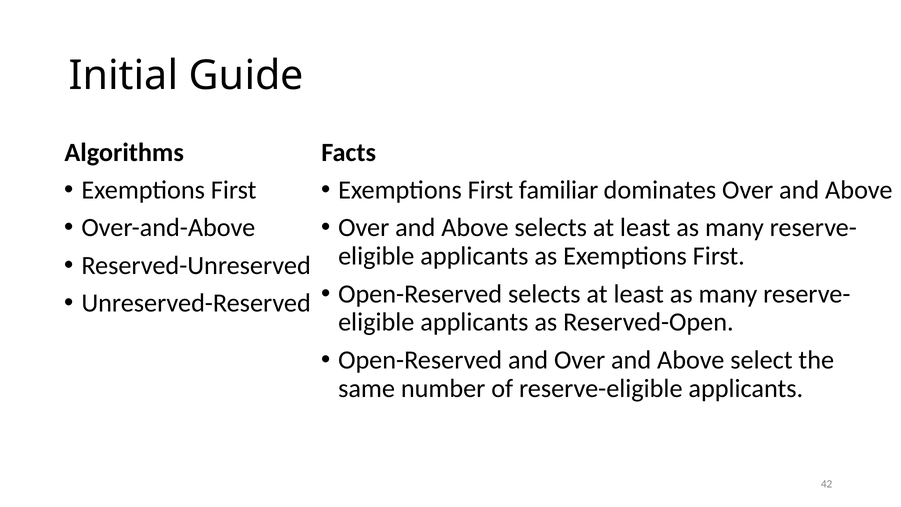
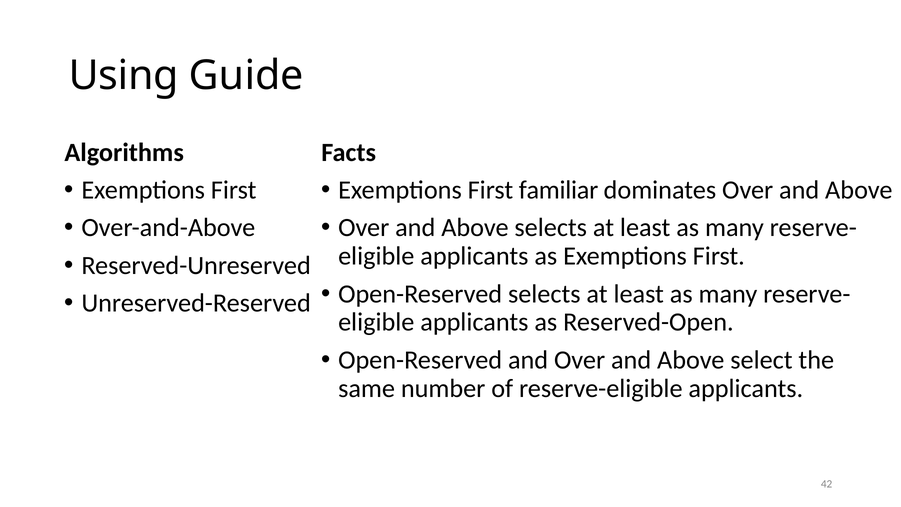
Initial: Initial -> Using (124, 76)
